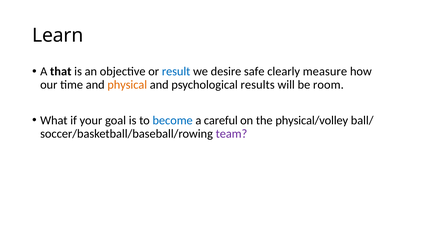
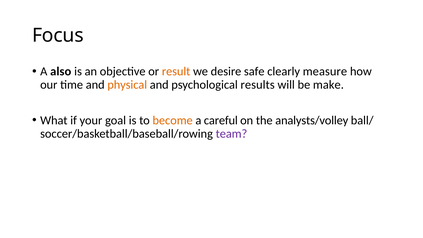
Learn: Learn -> Focus (58, 36)
that: that -> also (61, 72)
result colour: blue -> orange (176, 72)
room: room -> make (328, 85)
become colour: blue -> orange (173, 120)
physical/volley: physical/volley -> analysts/volley (312, 120)
